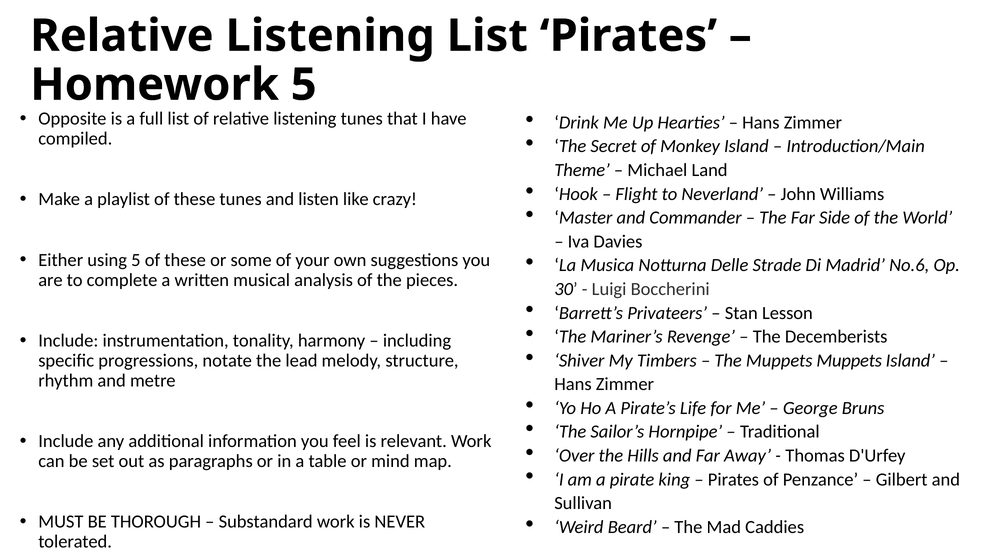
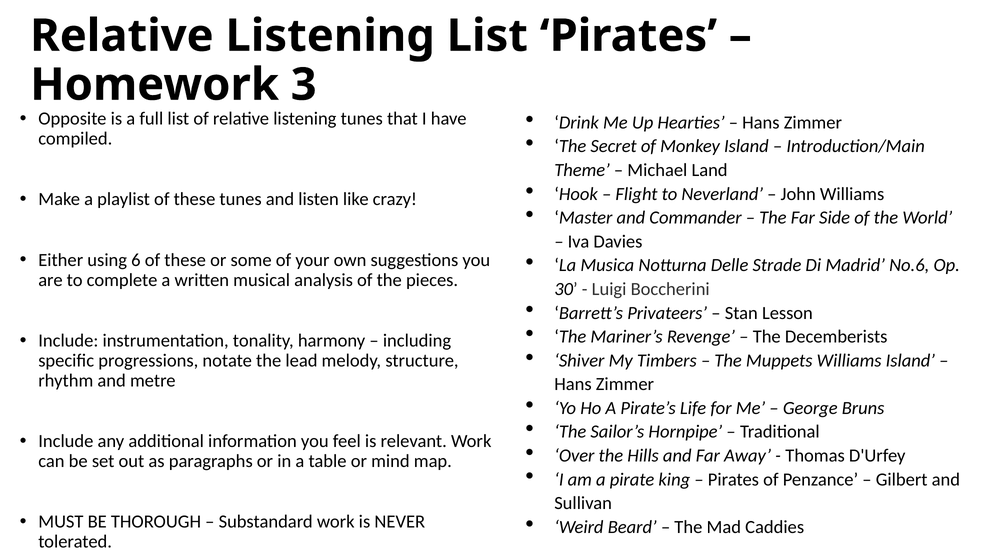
5: 5 -> 3 (304, 85)
using 5: 5 -> 6 (136, 260)
Muppets Muppets: Muppets -> Williams (849, 361)
